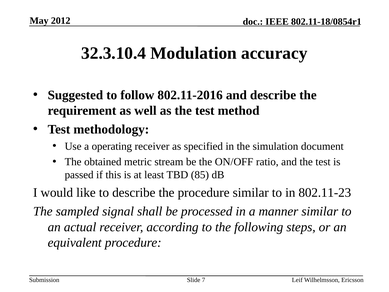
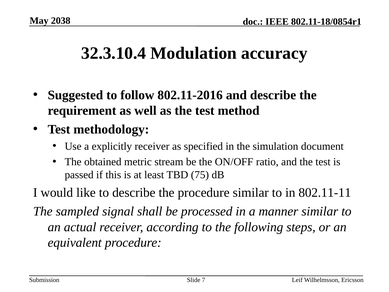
2012: 2012 -> 2038 (61, 21)
operating: operating -> explicitly (112, 146)
85: 85 -> 75 (200, 175)
802.11-23: 802.11-23 -> 802.11-11 (325, 192)
